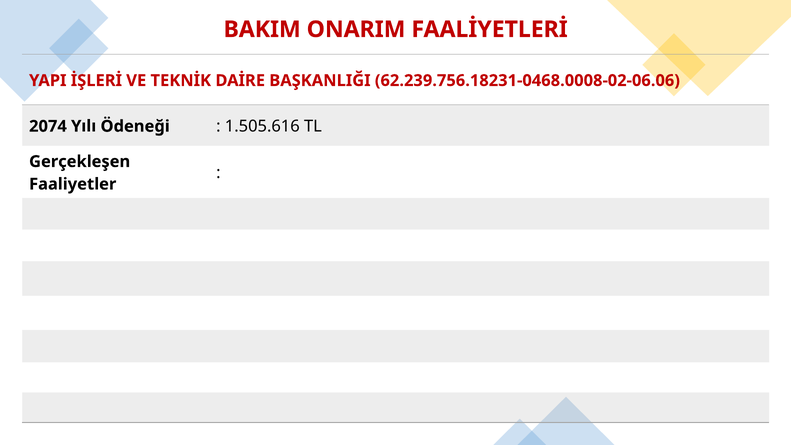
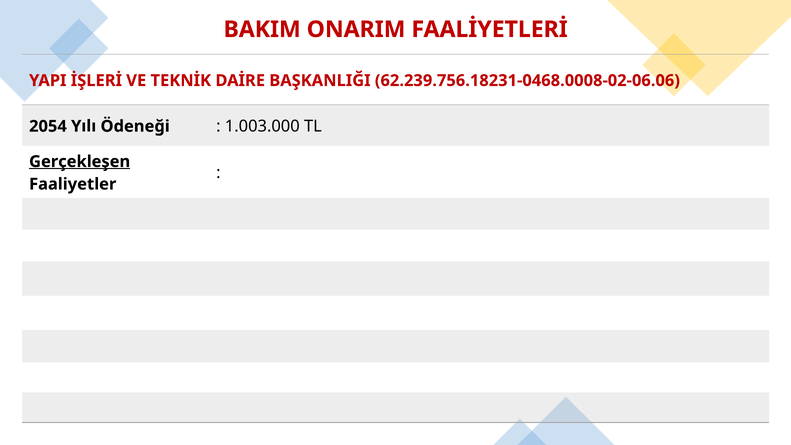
2074: 2074 -> 2054 (48, 126)
1.505.616: 1.505.616 -> 1.003.000 (262, 126)
Gerçekleşen underline: none -> present (80, 162)
